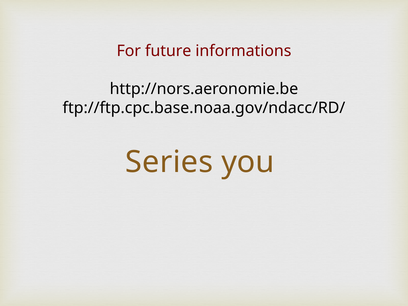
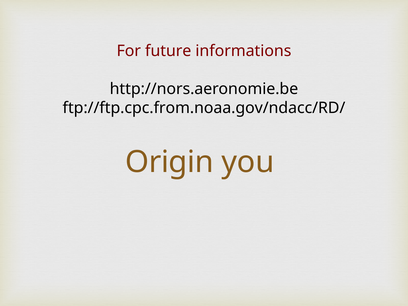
ftp://ftp.cpc.base.noaa.gov/ndacc/RD/: ftp://ftp.cpc.base.noaa.gov/ndacc/RD/ -> ftp://ftp.cpc.from.noaa.gov/ndacc/RD/ (204, 108)
Series: Series -> Origin (169, 162)
